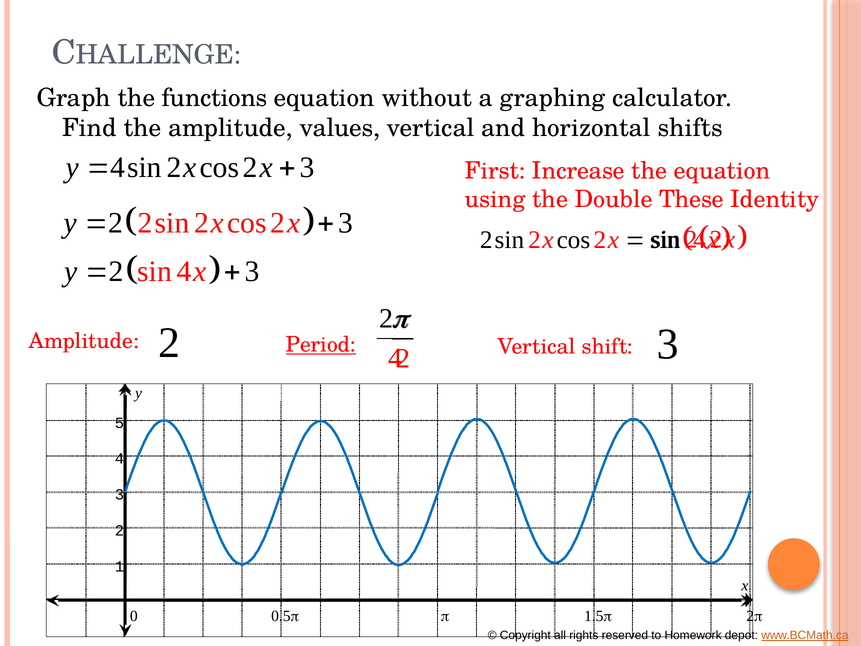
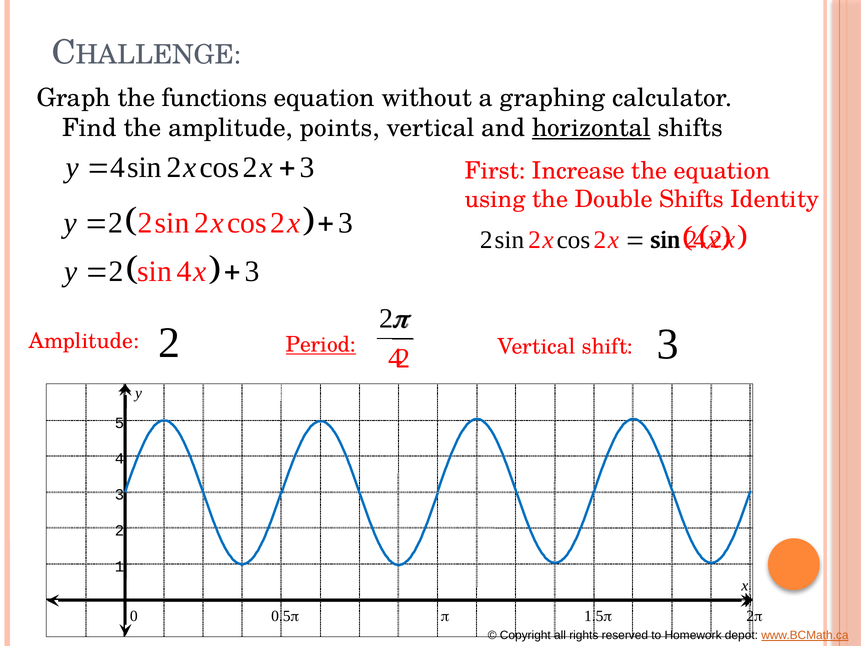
values: values -> points (340, 128)
horizontal underline: none -> present (591, 128)
Double These: These -> Shifts (692, 199)
